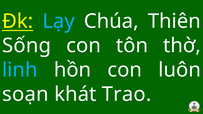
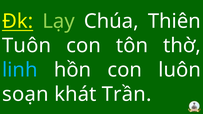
Lạy colour: light blue -> light green (59, 21)
Sống: Sống -> Tuôn (27, 46)
Trao: Trao -> Trần (127, 94)
